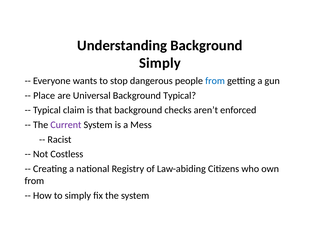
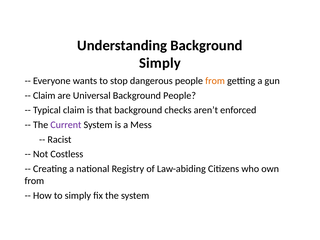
from colour: blue -> orange (215, 81)
Place: Place -> Claim (44, 96)
Background Typical: Typical -> People (180, 96)
